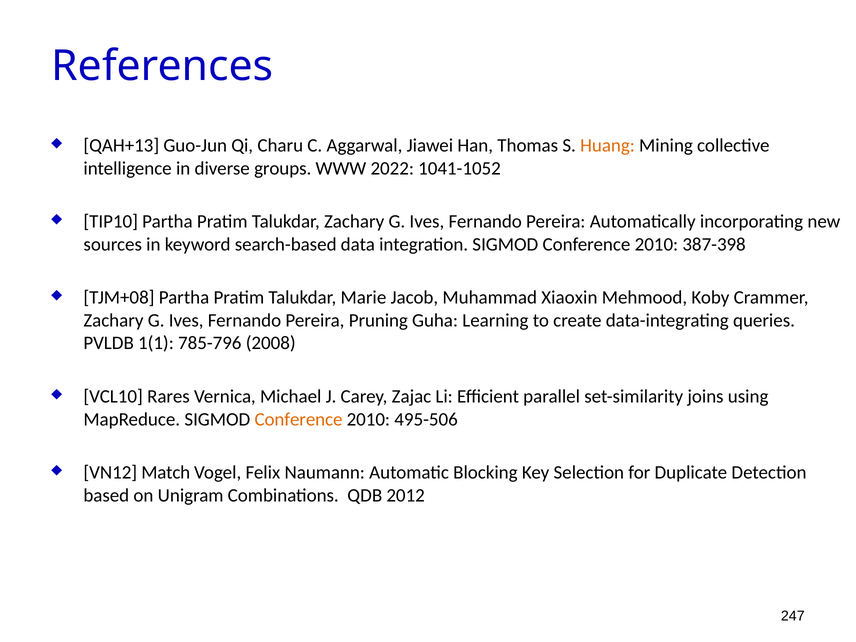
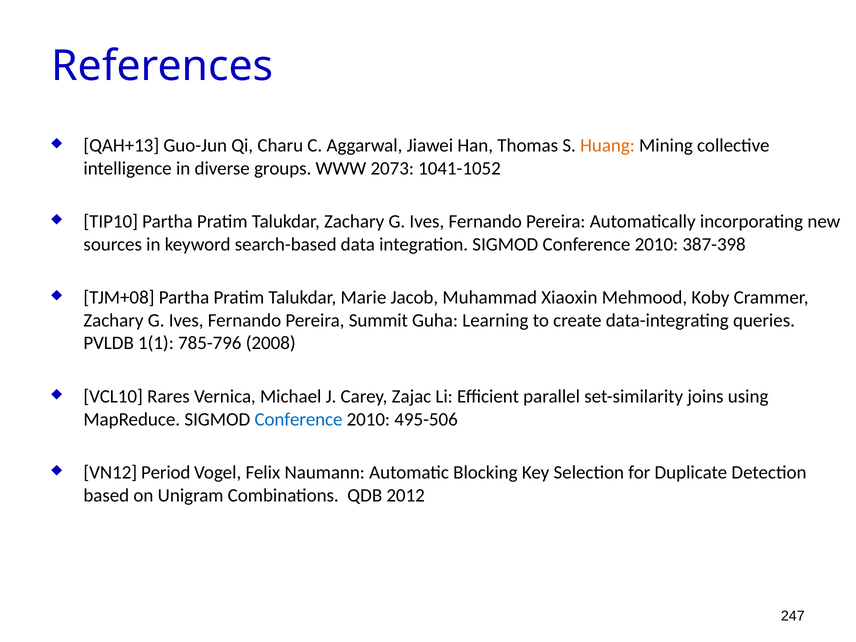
2022: 2022 -> 2073 (392, 168)
Pruning: Pruning -> Summit (378, 320)
Conference colour: orange -> blue (298, 419)
Match: Match -> Period (166, 472)
